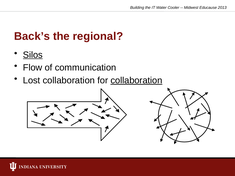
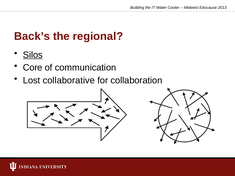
Flow: Flow -> Core (33, 68)
Lost collaboration: collaboration -> collaborative (69, 81)
collaboration underline: present -> none (136, 81)
